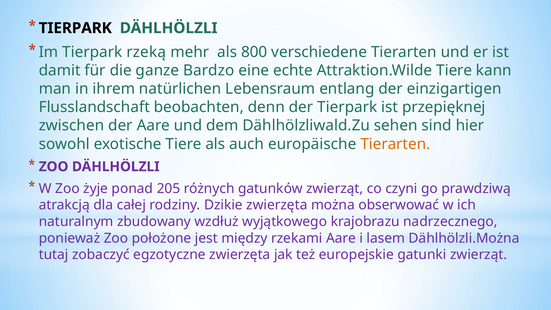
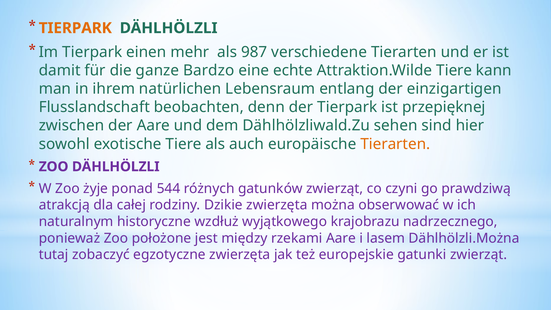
TIERPARK colour: black -> orange (75, 28)
rzeką: rzeką -> einen (146, 52)
800: 800 -> 987 (254, 52)
205: 205 -> 544 (168, 189)
zbudowany: zbudowany -> historyczne (154, 222)
